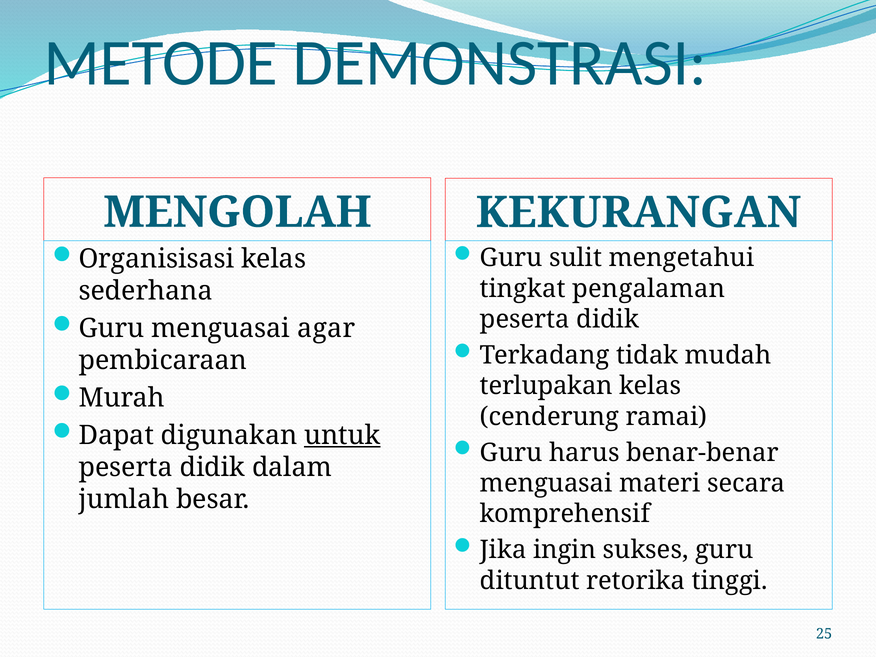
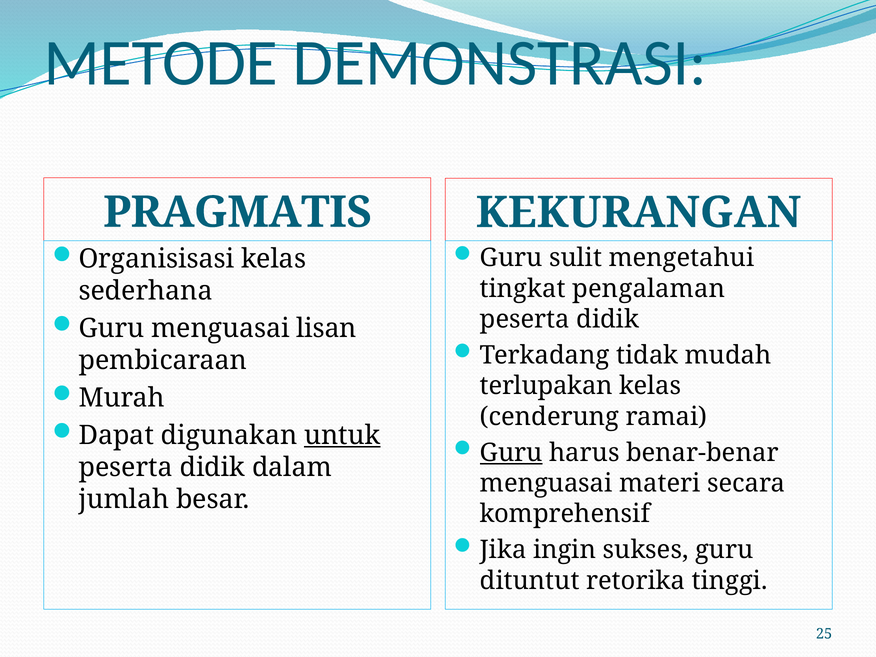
MENGOLAH: MENGOLAH -> PRAGMATIS (237, 212)
agar: agar -> lisan (327, 328)
Guru underline: none -> present (511, 453)
